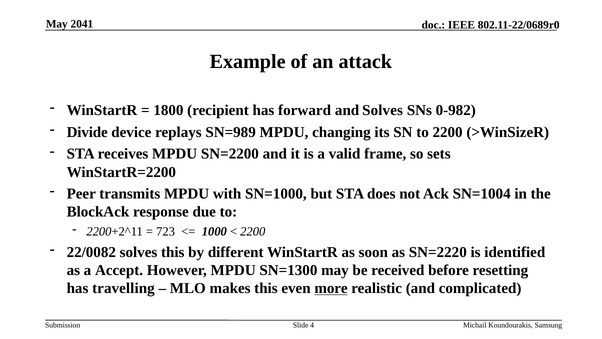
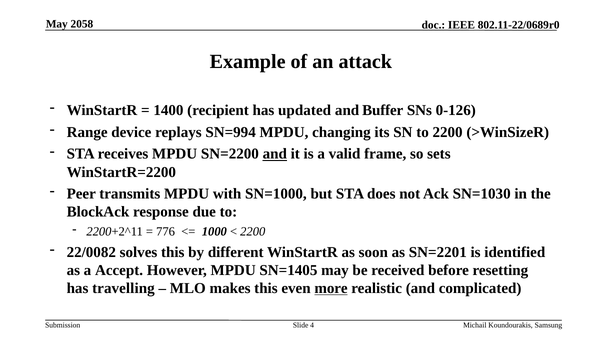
2041: 2041 -> 2058 (82, 24)
1800: 1800 -> 1400 (168, 110)
forward: forward -> updated (305, 110)
and Solves: Solves -> Buffer (383, 110)
0-982: 0-982 -> 0-126 (456, 110)
Divide: Divide -> Range (87, 132)
SN=989: SN=989 -> SN=994 (231, 132)
and underline: none -> present (275, 154)
SN=1004: SN=1004 -> SN=1030 (482, 194)
723: 723 -> 776 (166, 231)
SN=2220: SN=2220 -> SN=2201 (438, 252)
SN=1300: SN=1300 -> SN=1405 (288, 270)
